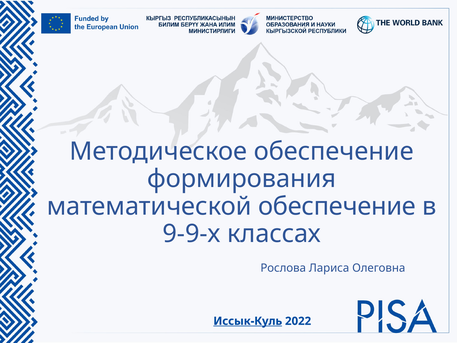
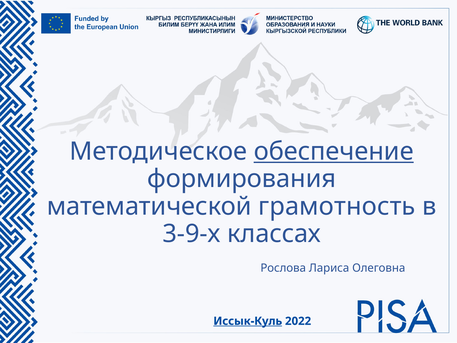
обеспечение underline: none -> present (334, 151)
математической обеспечение: обеспечение -> грамотность (337, 206)
9-9-х: 9-9-х -> 3-9-х (192, 234)
